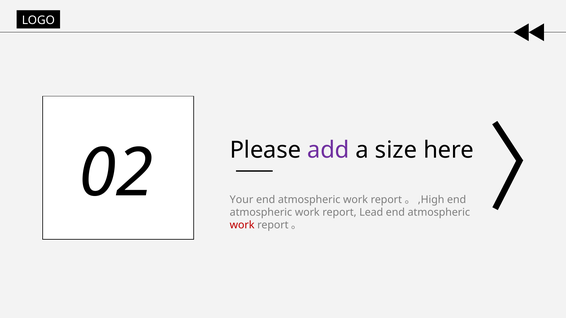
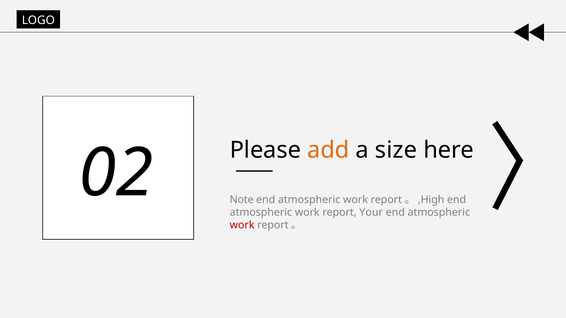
add colour: purple -> orange (328, 150)
Your: Your -> Note (242, 200)
Lead: Lead -> Your (371, 213)
